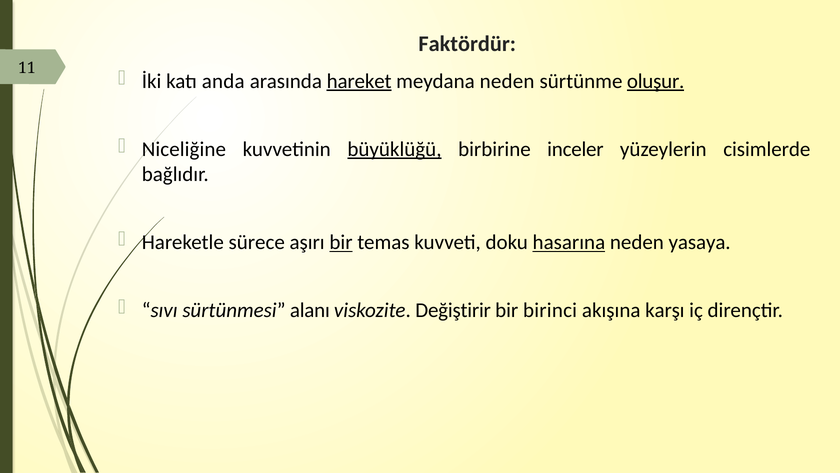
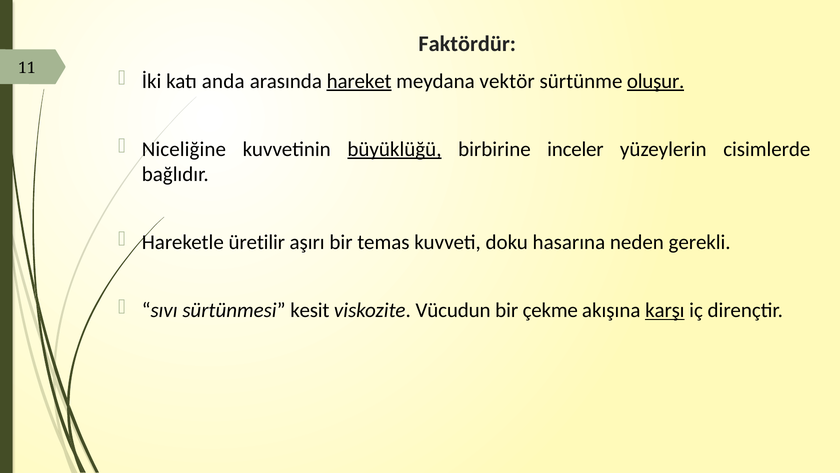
meydana neden: neden -> vektör (507, 81)
sürece: sürece -> üretilir (257, 242)
bir underline: present -> none (341, 242)
hasarına underline: present -> none (569, 242)
yasaya: yasaya -> gerekli (700, 242)
alanı: alanı -> kesit (310, 310)
Değiştirir: Değiştirir -> Vücudun (453, 310)
birinci: birinci -> çekme (550, 310)
karşı underline: none -> present (665, 310)
